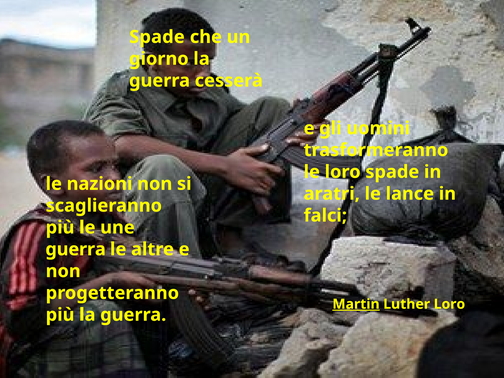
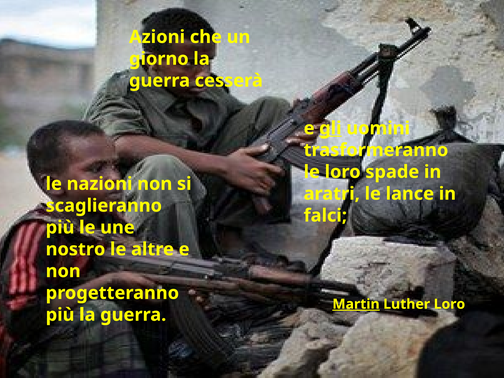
Spade: Spade -> Azioni (157, 37)
gli underline: none -> present (330, 128)
guerra: guerra -> nostro (76, 249)
